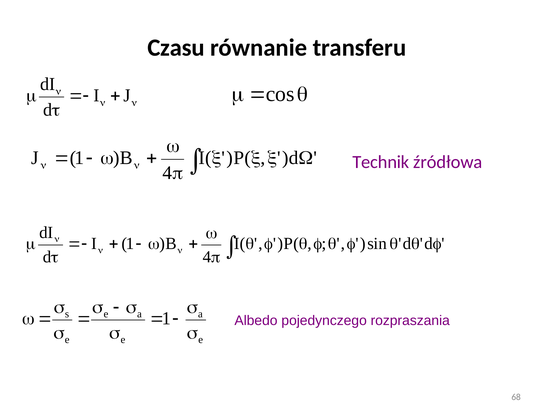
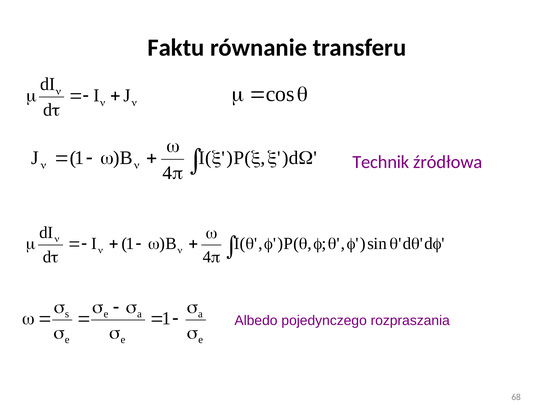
Czasu: Czasu -> Faktu (176, 48)
